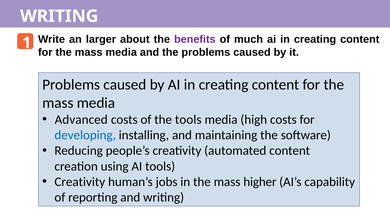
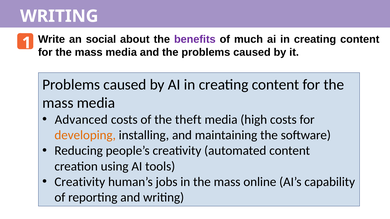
larger: larger -> social (101, 39)
the tools: tools -> theft (188, 120)
developing colour: blue -> orange (85, 135)
higher: higher -> online (260, 182)
